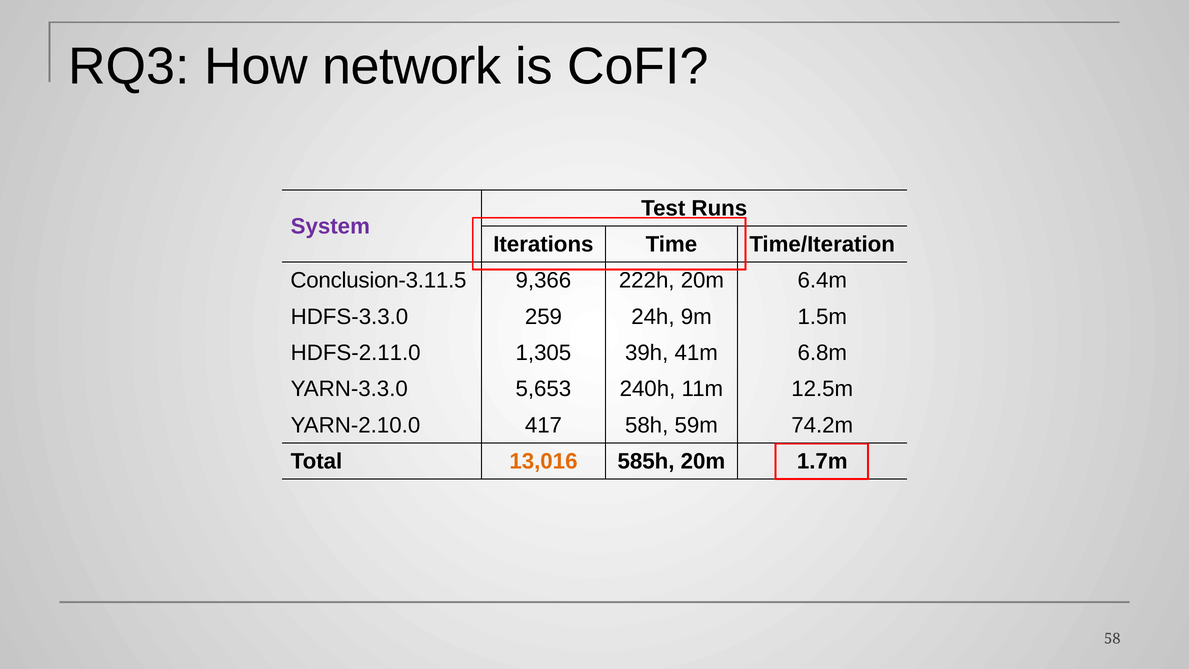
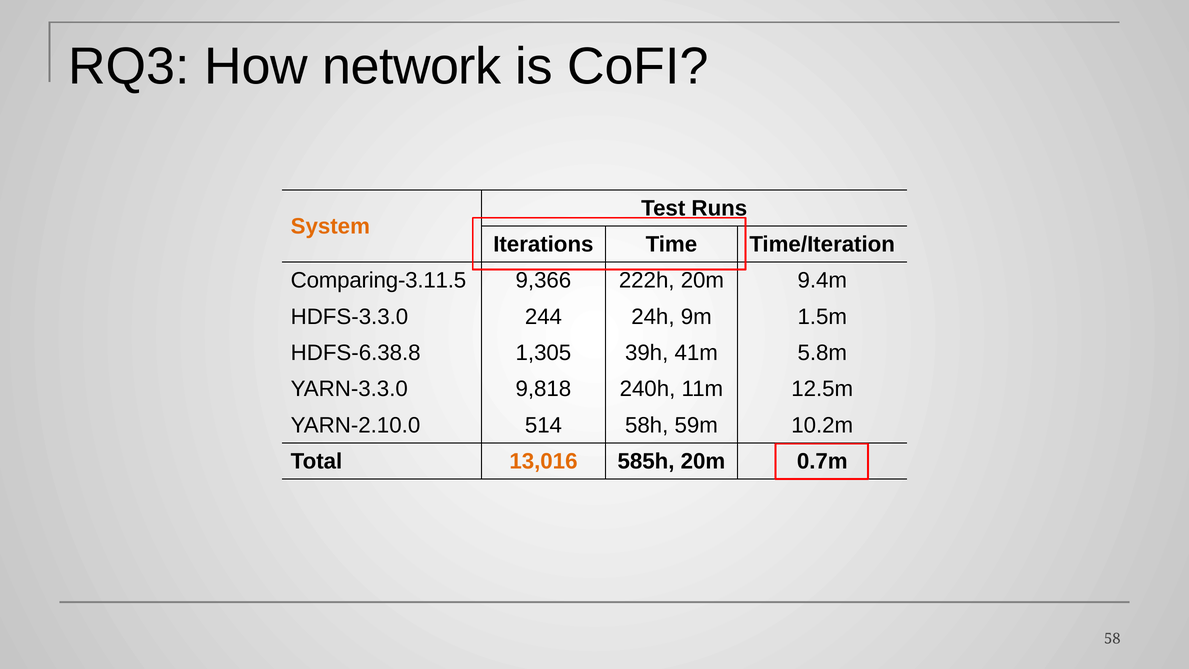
System colour: purple -> orange (330, 226)
Conclusion-3.11.5: Conclusion-3.11.5 -> Comparing-3.11.5 (378, 281)
6.4m: 6.4m -> 9.4m (822, 281)
259: 259 -> 244 (543, 317)
HDFS-2.11.0: HDFS-2.11.0 -> HDFS-6.38.8 (356, 353)
6.8m: 6.8m -> 5.8m (822, 353)
5,653: 5,653 -> 9,818 (543, 389)
417: 417 -> 514 (543, 425)
74.2m: 74.2m -> 10.2m (822, 425)
1.7m: 1.7m -> 0.7m (822, 461)
